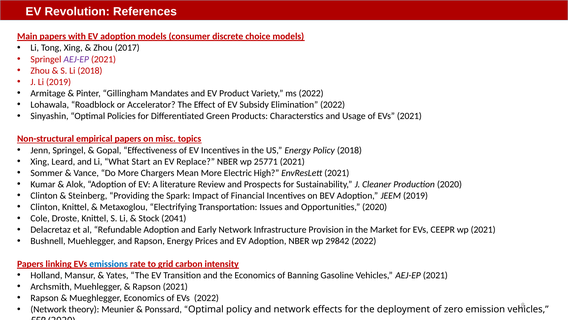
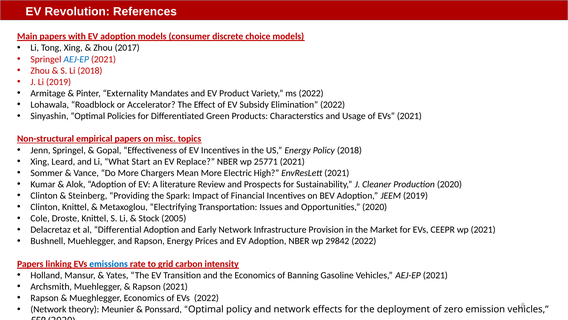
AEJ-EP colour: purple -> blue (76, 59)
Gillingham: Gillingham -> Externality (125, 93)
2041: 2041 -> 2005 (174, 218)
Refundable: Refundable -> Differential (118, 229)
